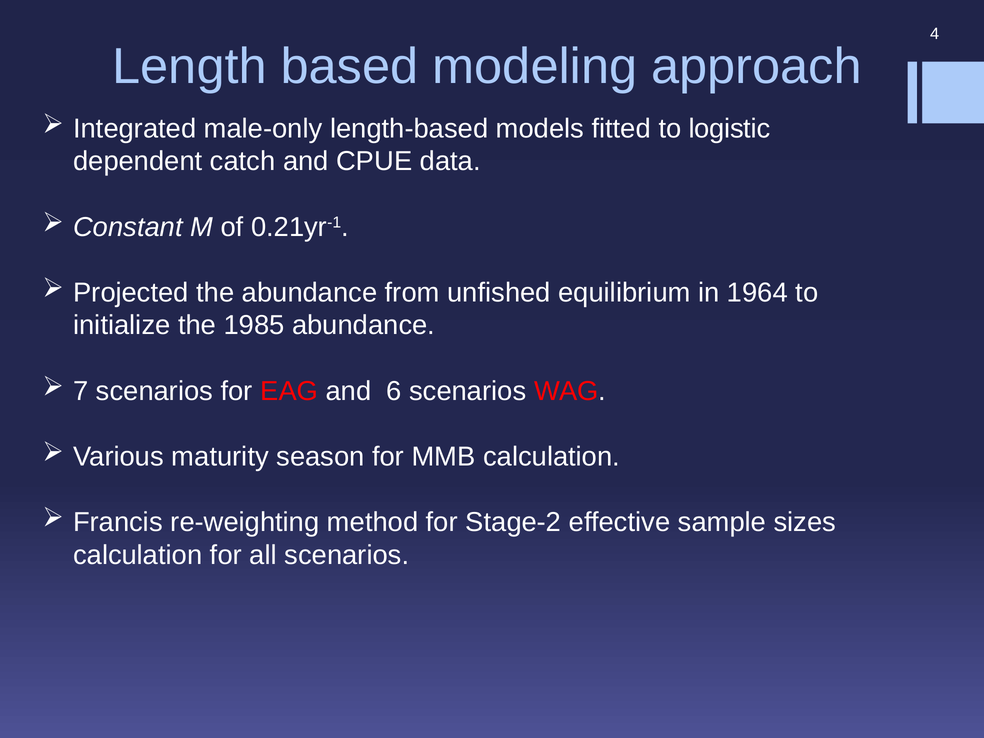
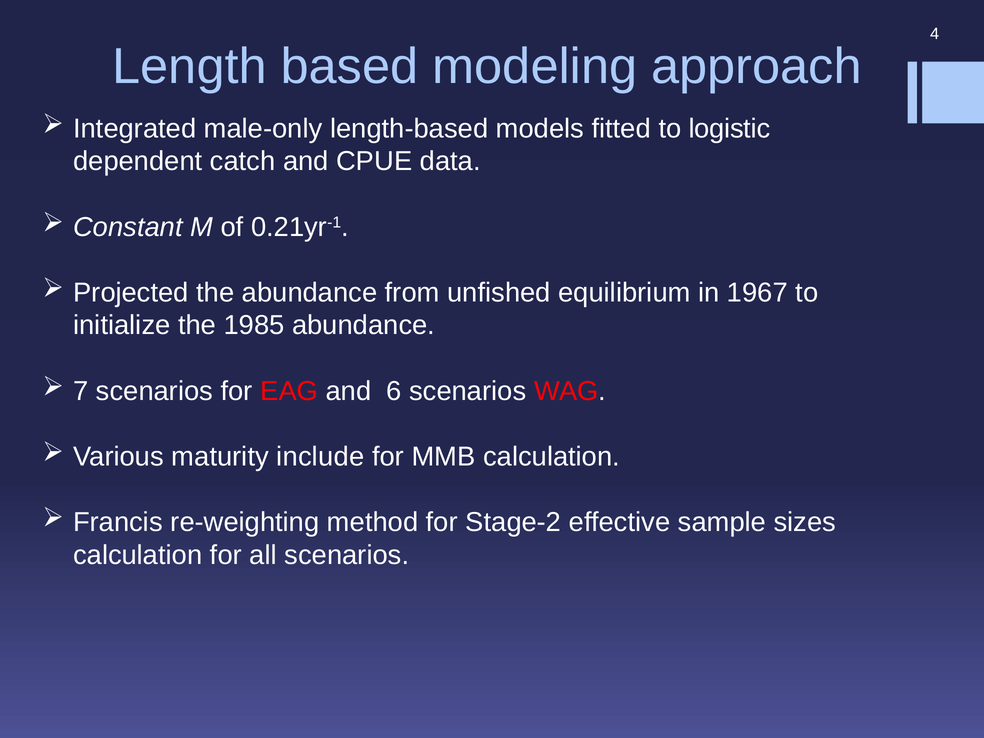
1964: 1964 -> 1967 (757, 293)
season: season -> include (320, 457)
